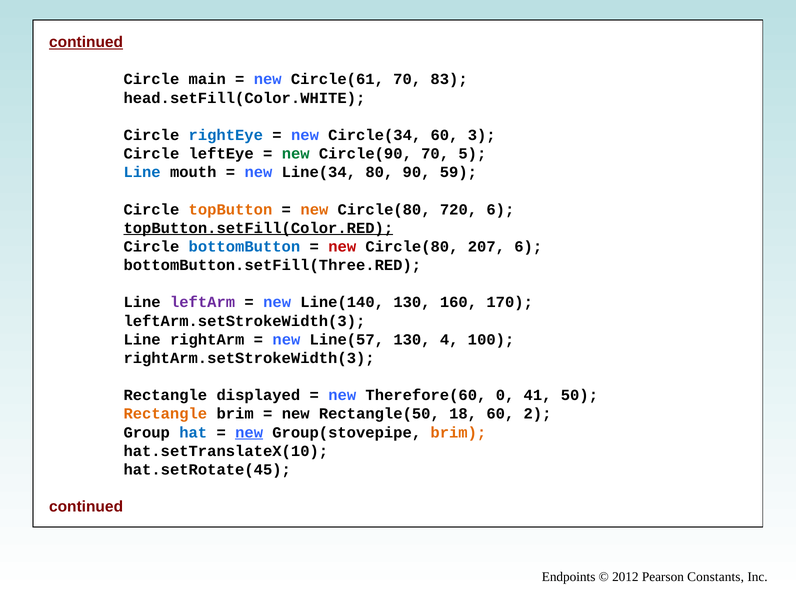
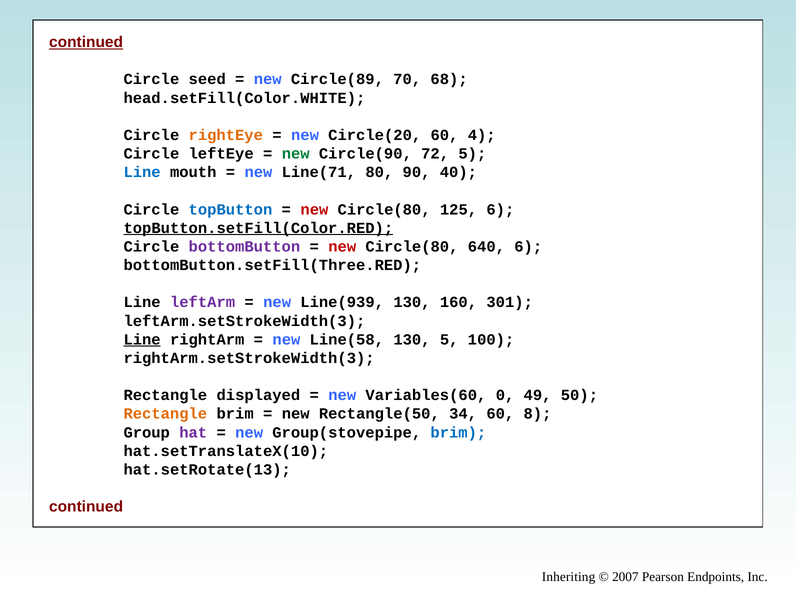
main: main -> seed (207, 79)
Circle(61: Circle(61 -> Circle(89 (337, 79)
83: 83 -> 68 (449, 79)
rightEye colour: blue -> orange (226, 135)
Circle(34: Circle(34 -> Circle(20 (375, 135)
3: 3 -> 4 (482, 135)
Circle(90 70: 70 -> 72 (435, 154)
Line(34: Line(34 -> Line(71 (319, 172)
59: 59 -> 40 (458, 172)
topButton colour: orange -> blue (230, 209)
new colour: orange -> red (314, 209)
720: 720 -> 125 (459, 209)
bottomButton colour: blue -> purple (244, 247)
207: 207 -> 640 (486, 247)
Line(140: Line(140 -> Line(939 (342, 302)
170: 170 -> 301 (510, 302)
Line underline: none -> present (142, 340)
Line(57: Line(57 -> Line(58 (347, 340)
130 4: 4 -> 5 (449, 340)
Therefore(60: Therefore(60 -> Variables(60 (426, 395)
41: 41 -> 49 (538, 395)
18: 18 -> 34 (463, 414)
2: 2 -> 8 (537, 414)
hat colour: blue -> purple (193, 432)
new underline: present -> none (249, 432)
brim colour: orange -> blue (458, 432)
hat.setRotate(45: hat.setRotate(45 -> hat.setRotate(13 (207, 470)
Endpoints: Endpoints -> Inheriting (569, 577)
2012: 2012 -> 2007 (625, 577)
Constants: Constants -> Endpoints (716, 577)
